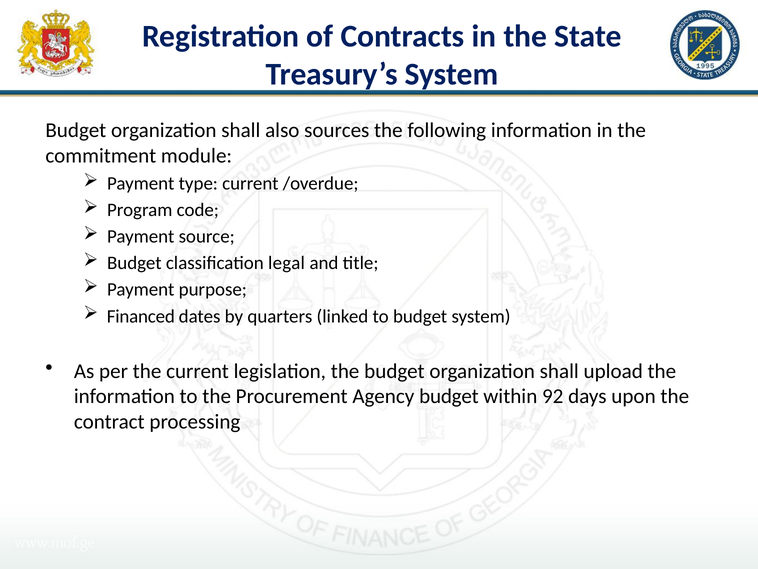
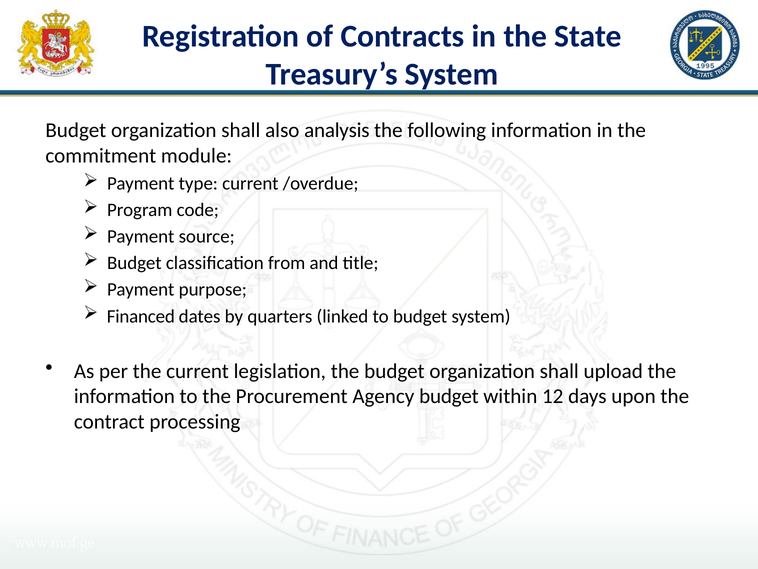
sources: sources -> analysis (337, 130)
legal: legal -> from (287, 263)
92: 92 -> 12 (553, 396)
